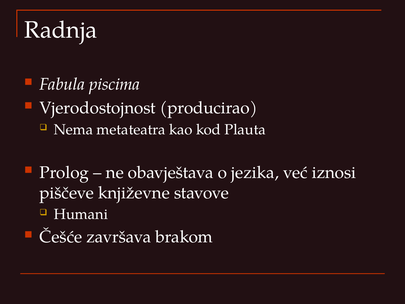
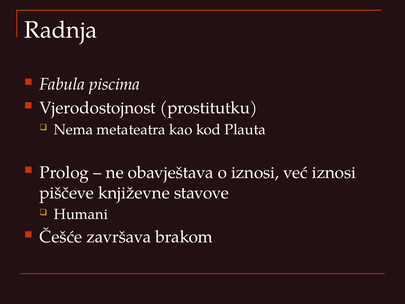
producirao: producirao -> prostitutku (209, 108)
o jezika: jezika -> iznosi (255, 172)
